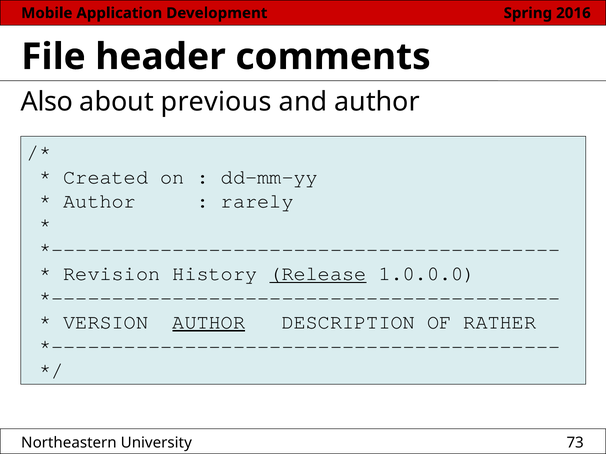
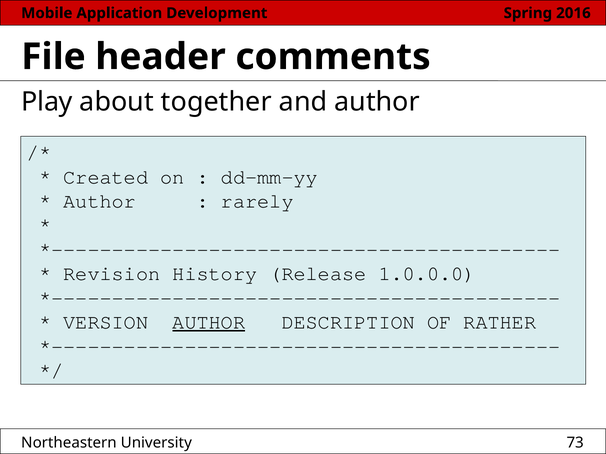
Also: Also -> Play (47, 102)
previous: previous -> together (216, 102)
Release underline: present -> none (318, 274)
